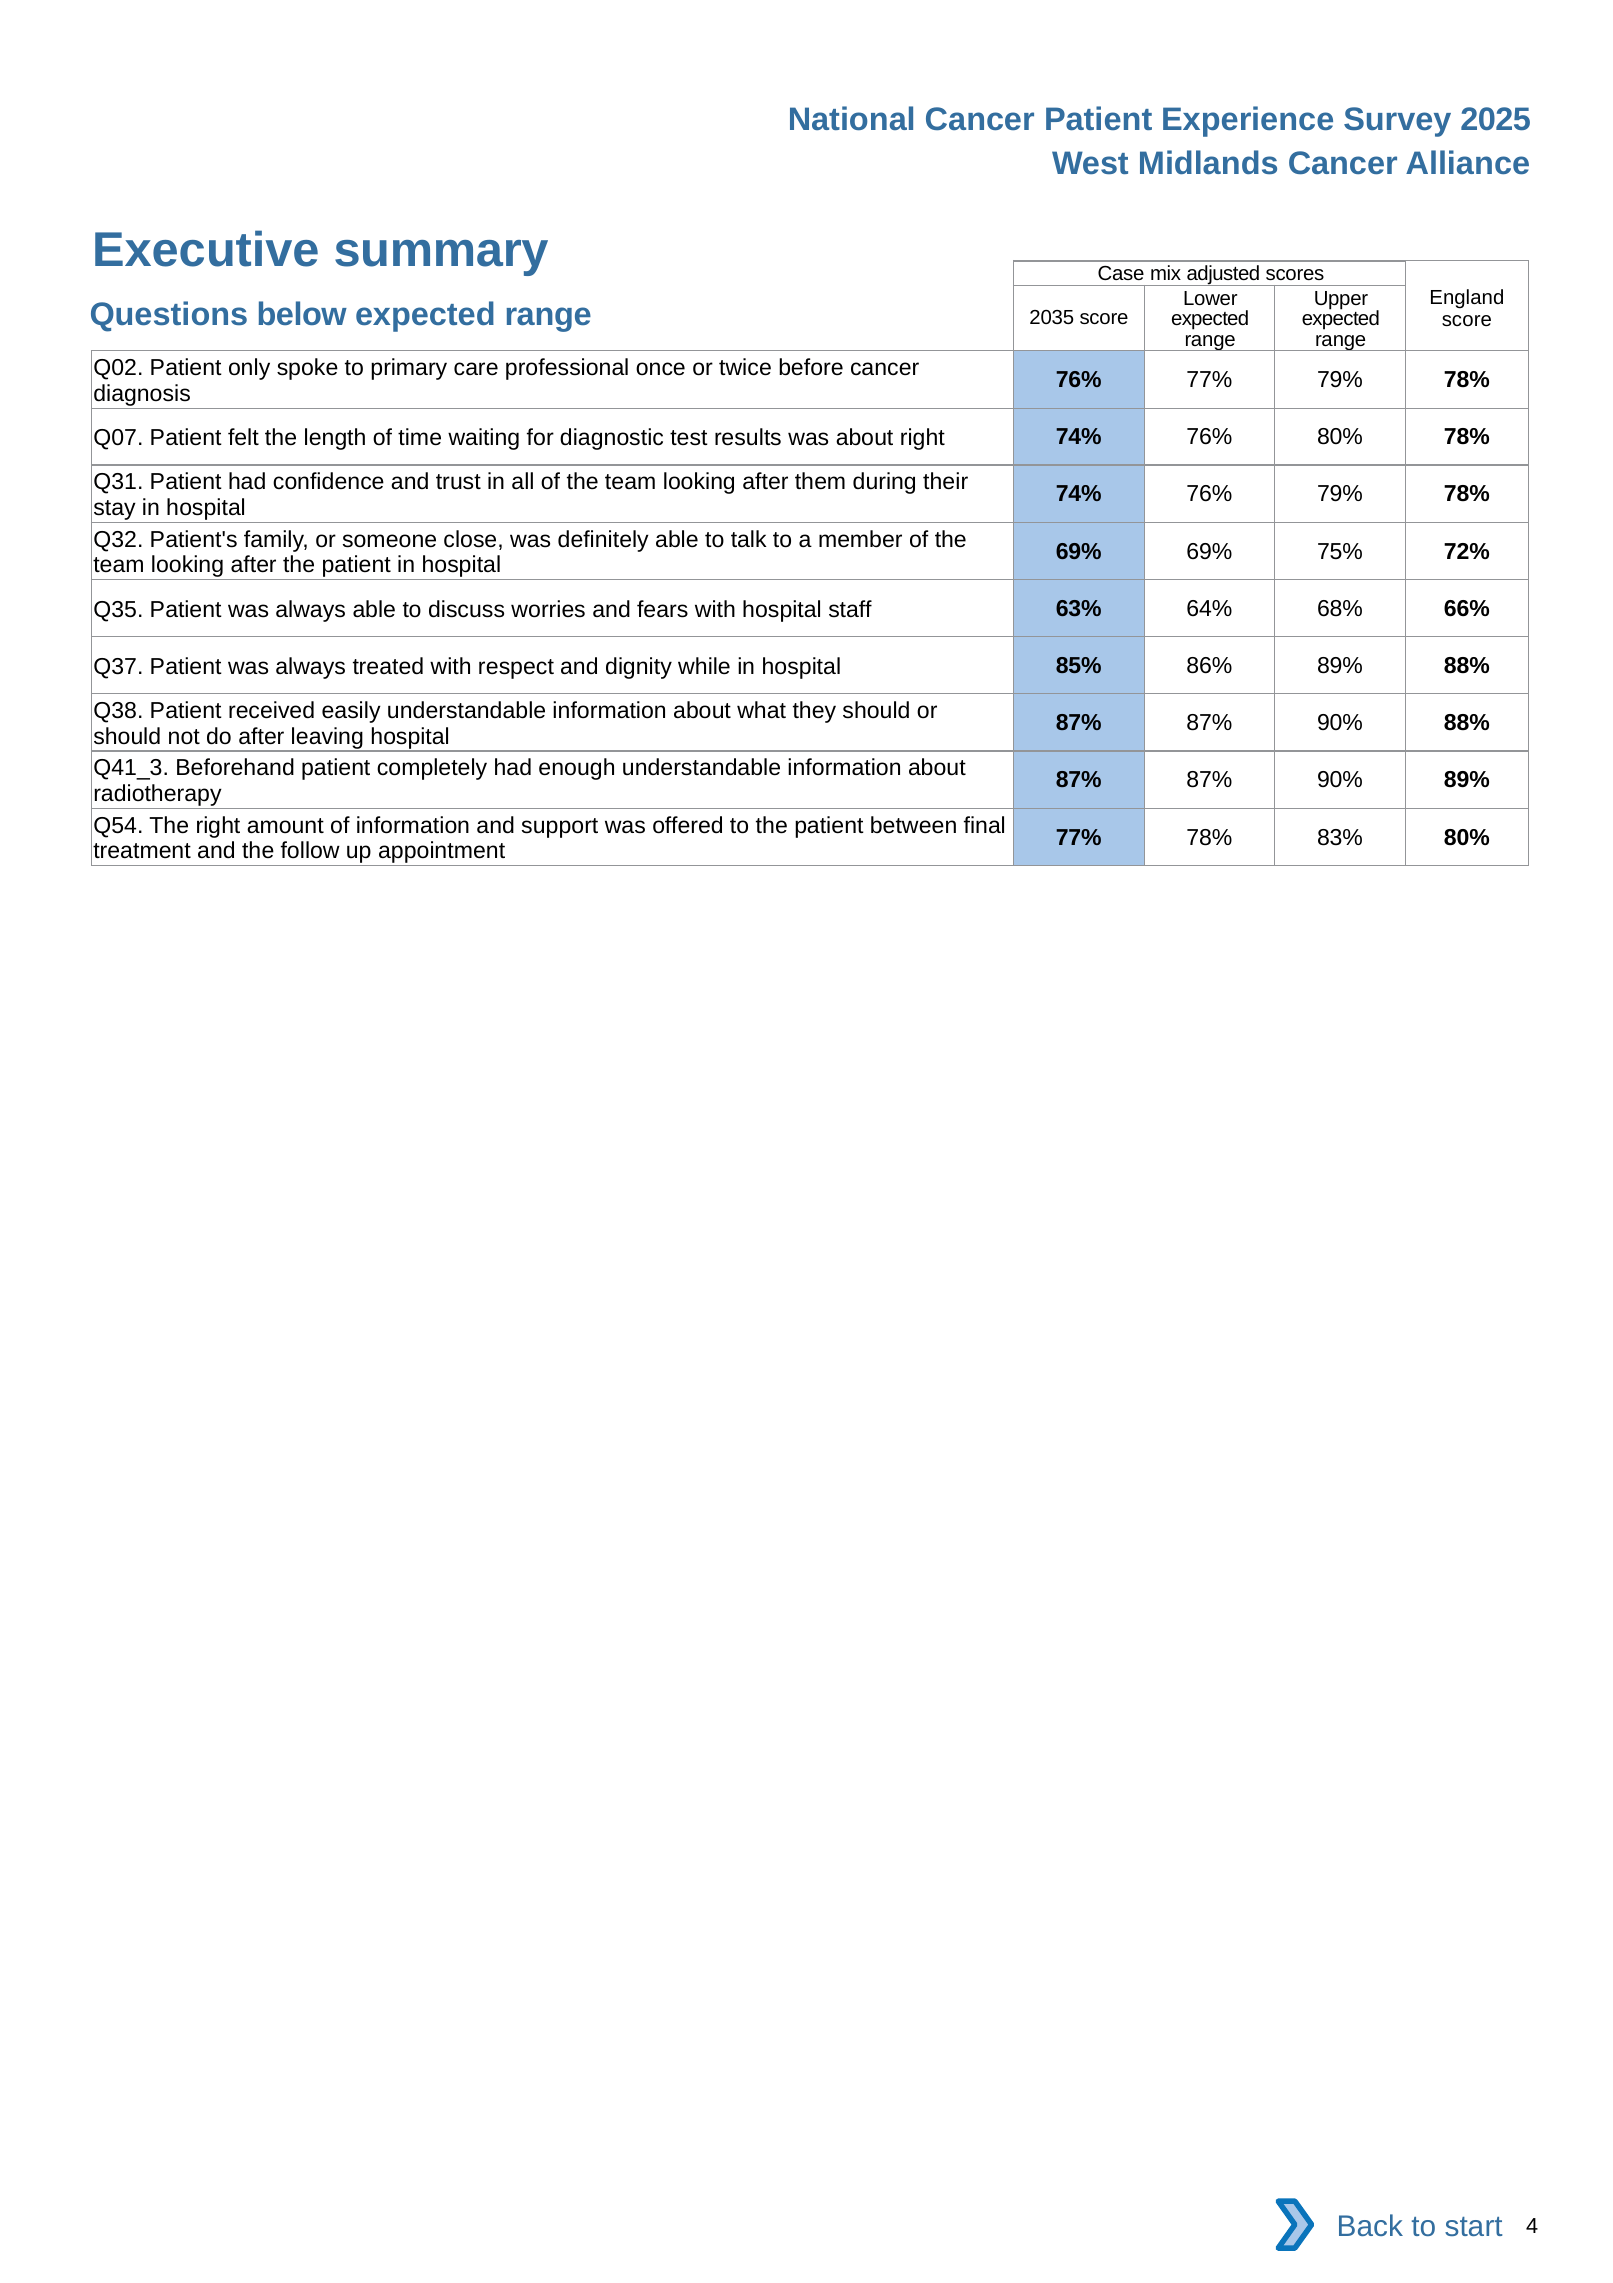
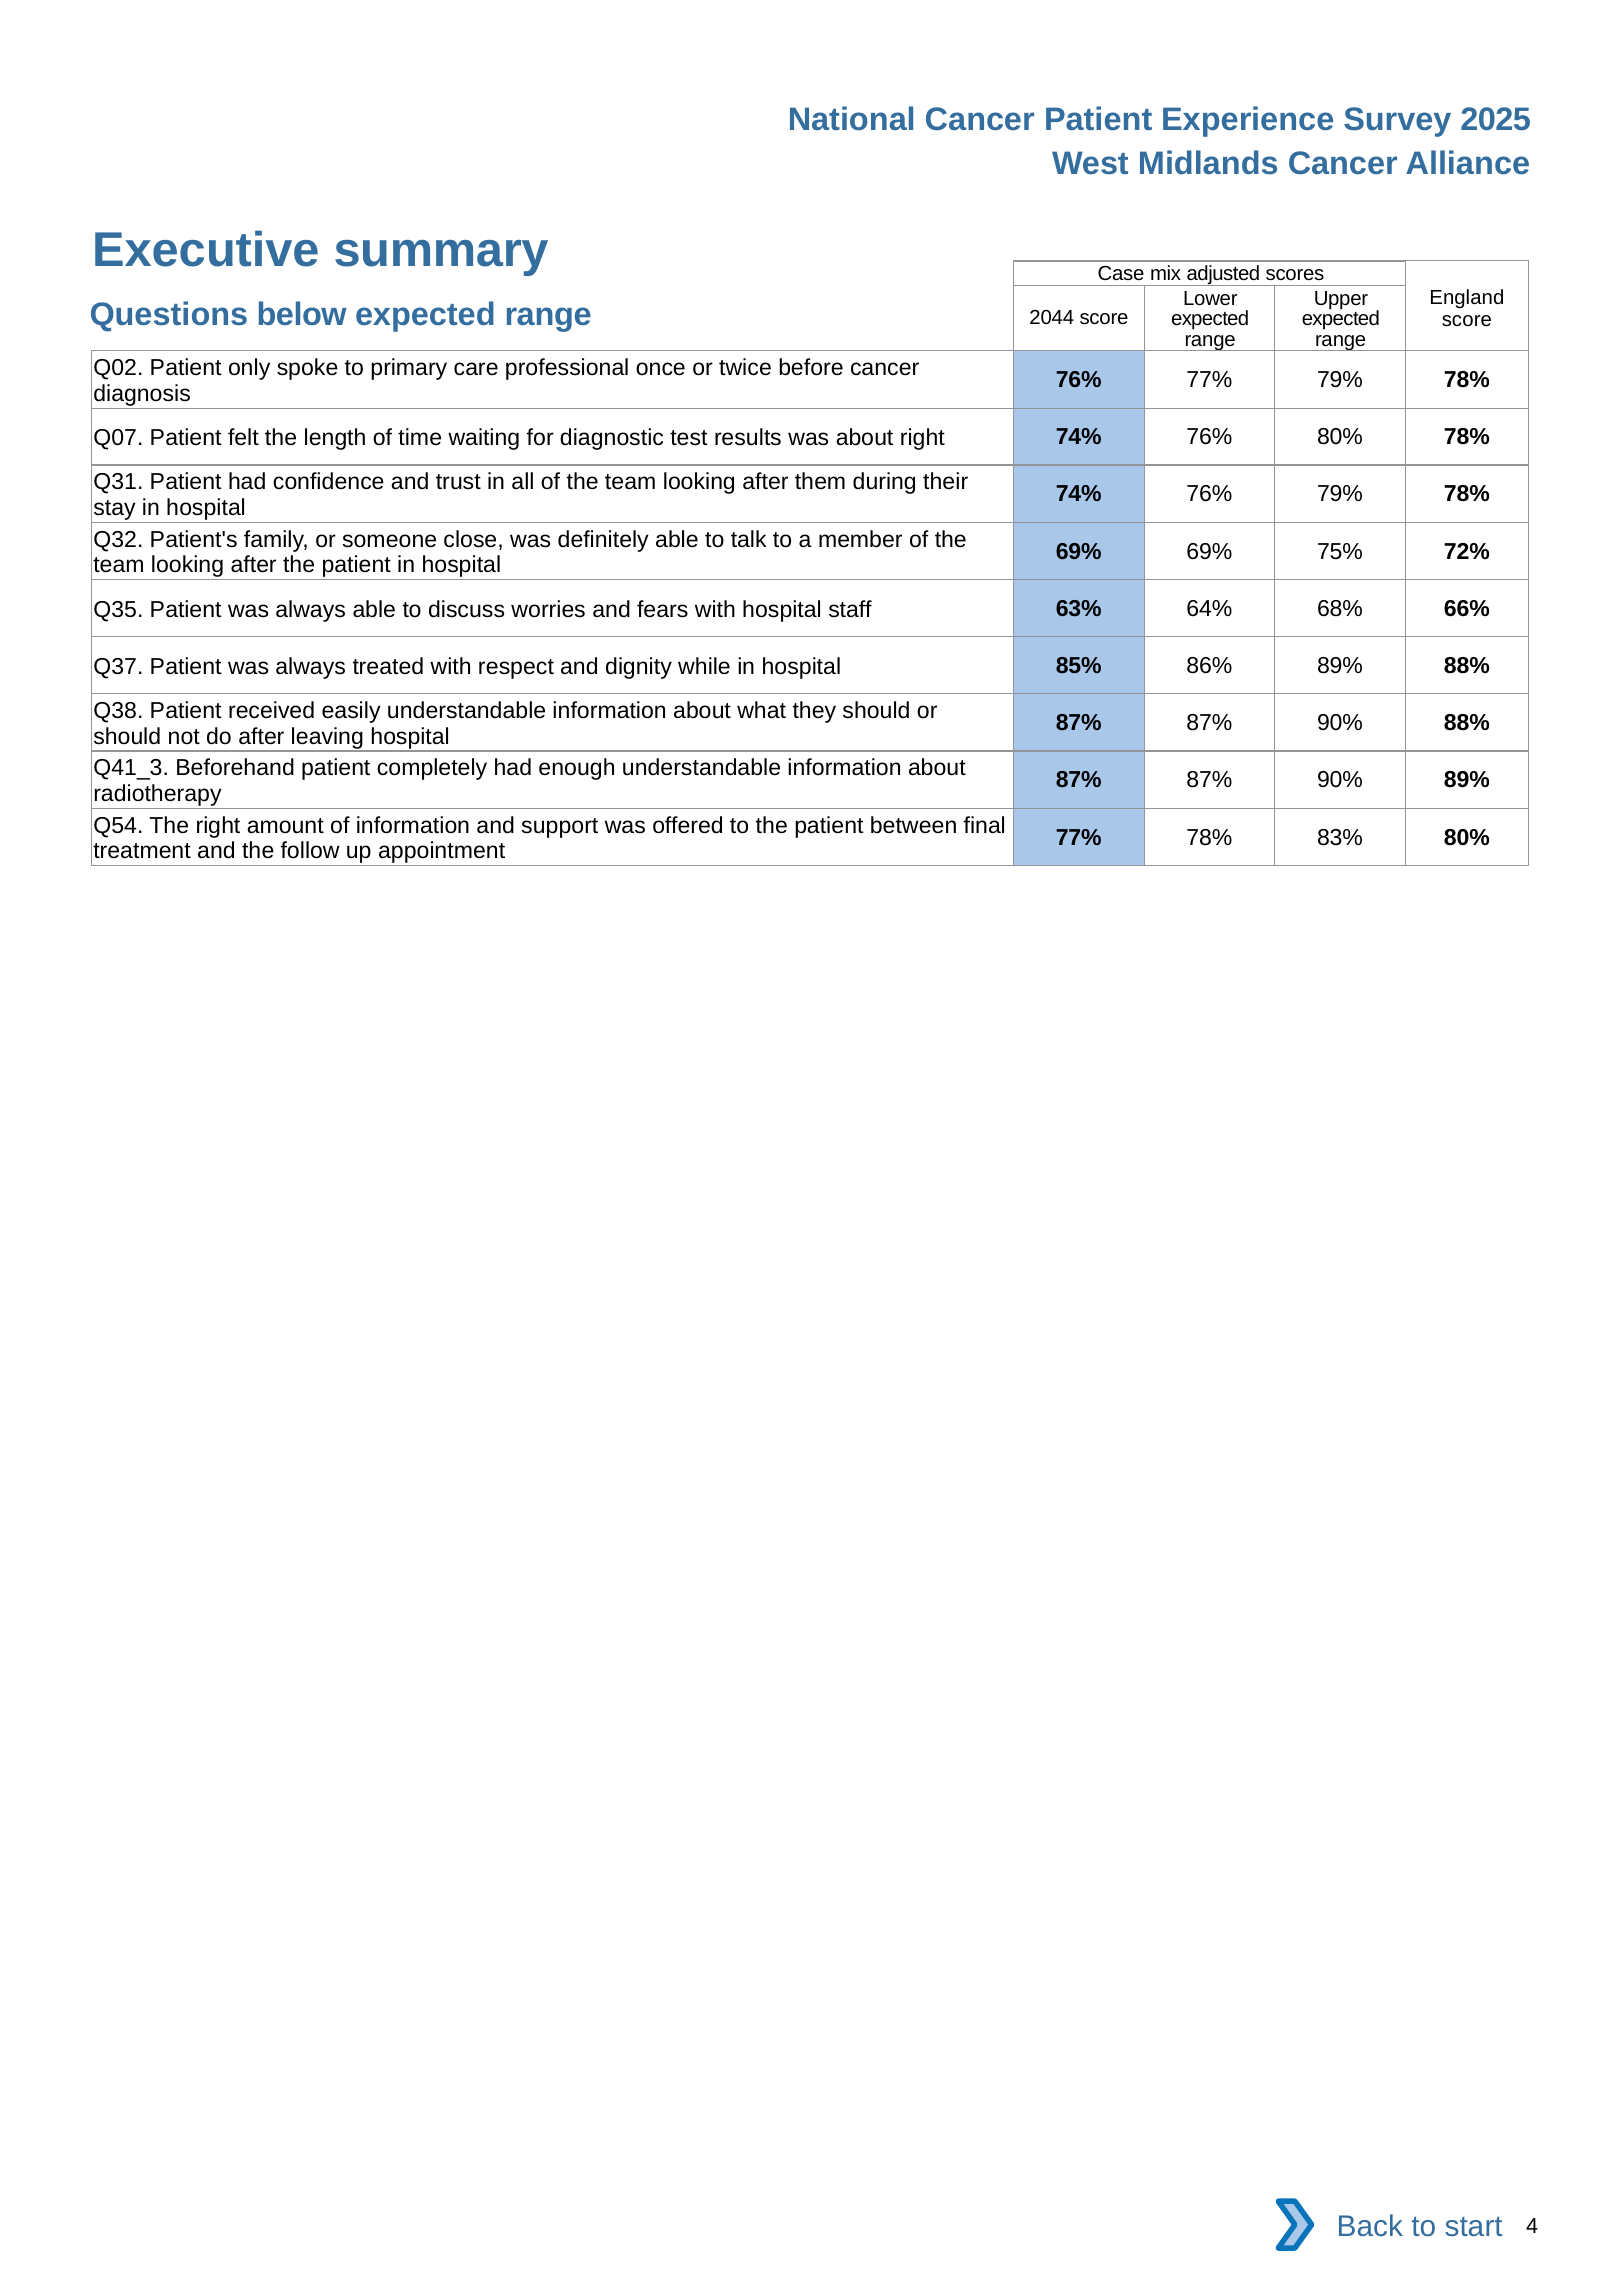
2035: 2035 -> 2044 (1052, 317)
